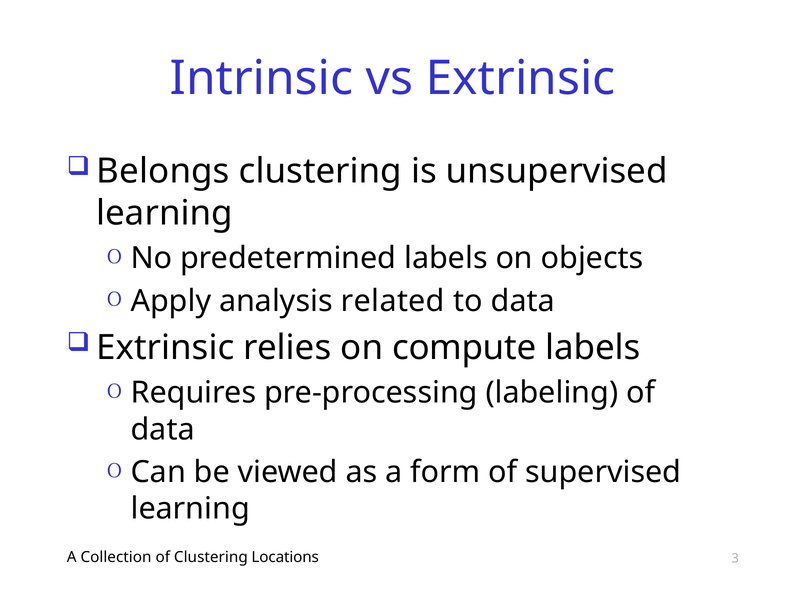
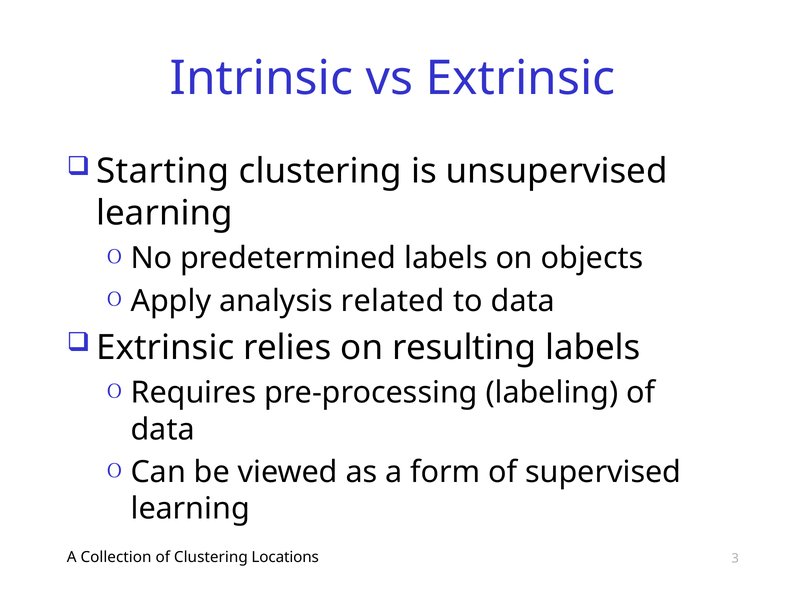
Belongs: Belongs -> Starting (163, 171)
compute: compute -> resulting (464, 348)
